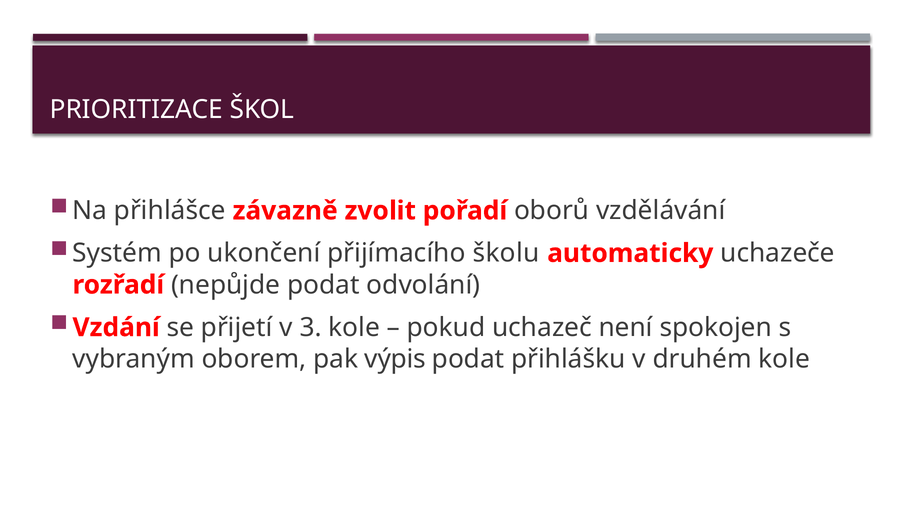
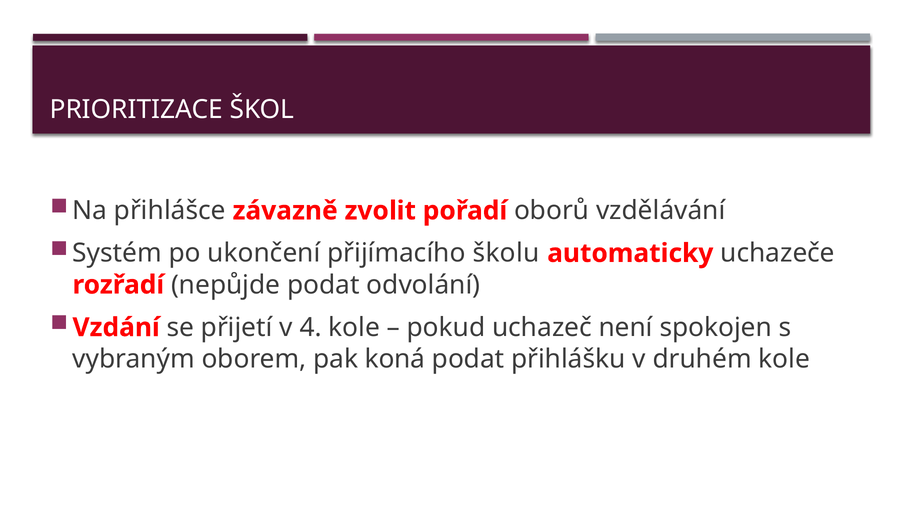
3: 3 -> 4 (311, 327)
výpis: výpis -> koná (395, 359)
